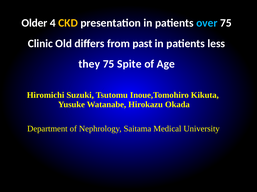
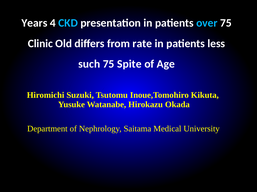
Older: Older -> Years (34, 23)
CKD colour: yellow -> light blue (68, 23)
past: past -> rate (142, 44)
they: they -> such (89, 64)
